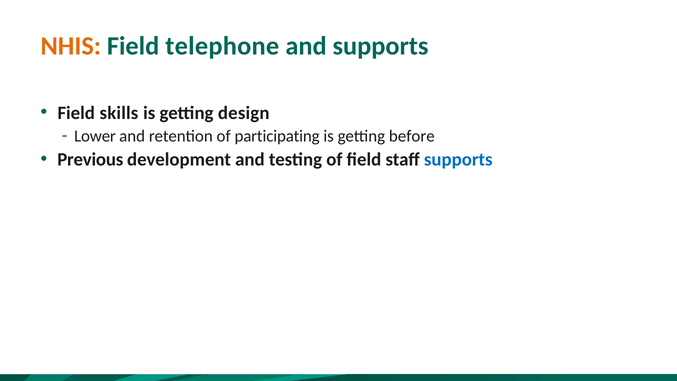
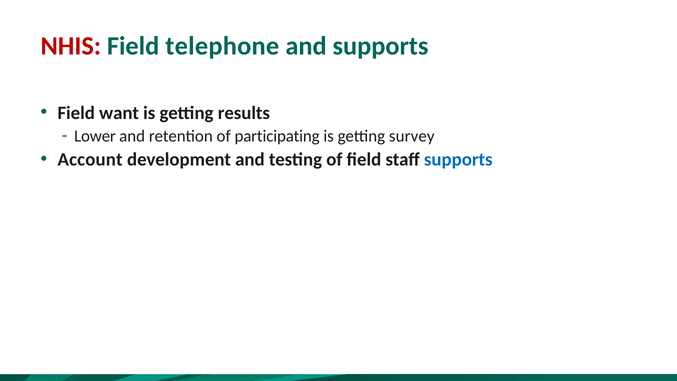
NHIS colour: orange -> red (71, 46)
skills: skills -> want (119, 113)
design: design -> results (244, 113)
before: before -> survey (412, 136)
Previous: Previous -> Account (90, 159)
